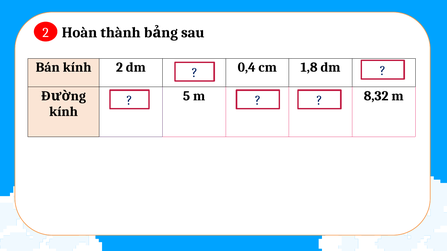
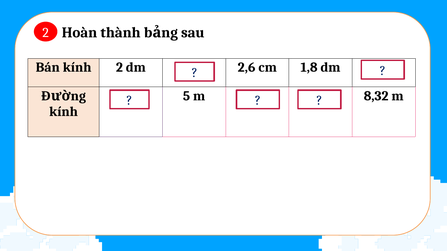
0,4: 0,4 -> 2,6 (247, 68)
